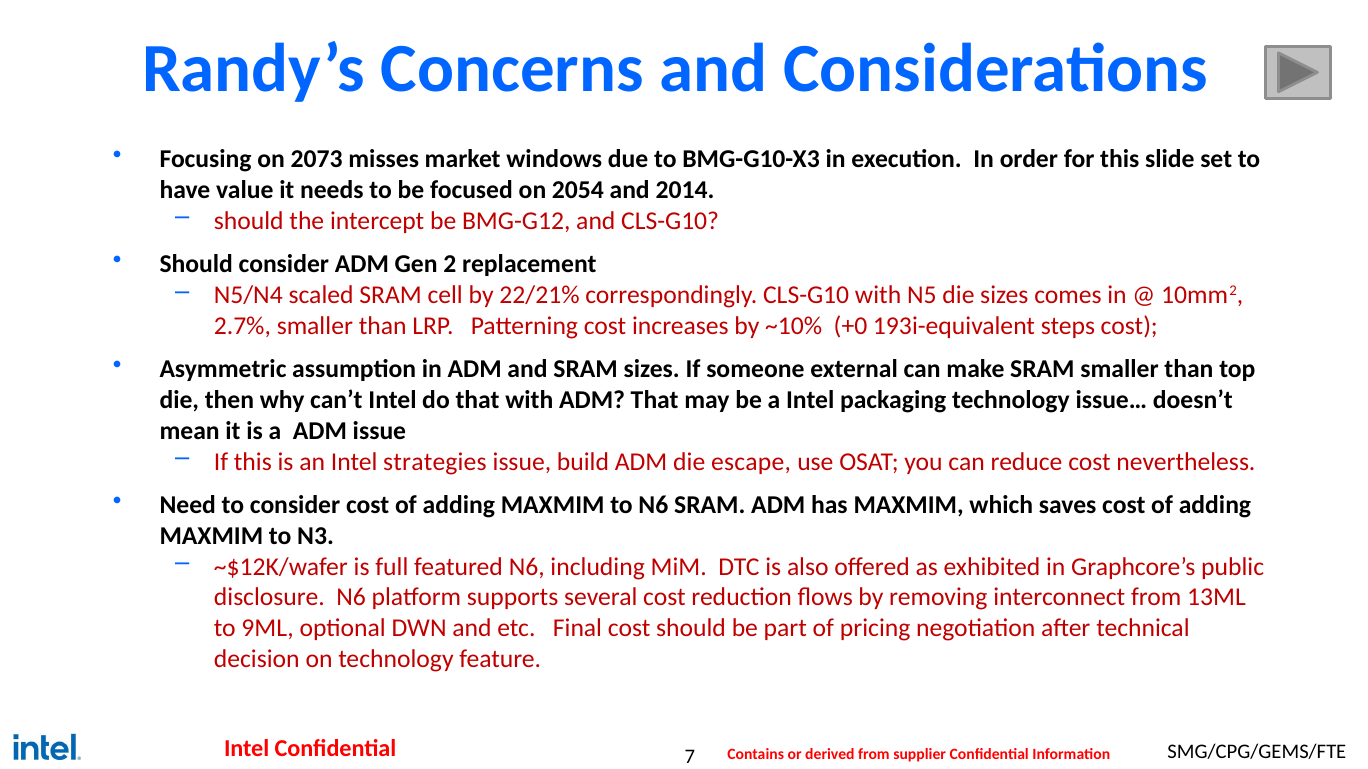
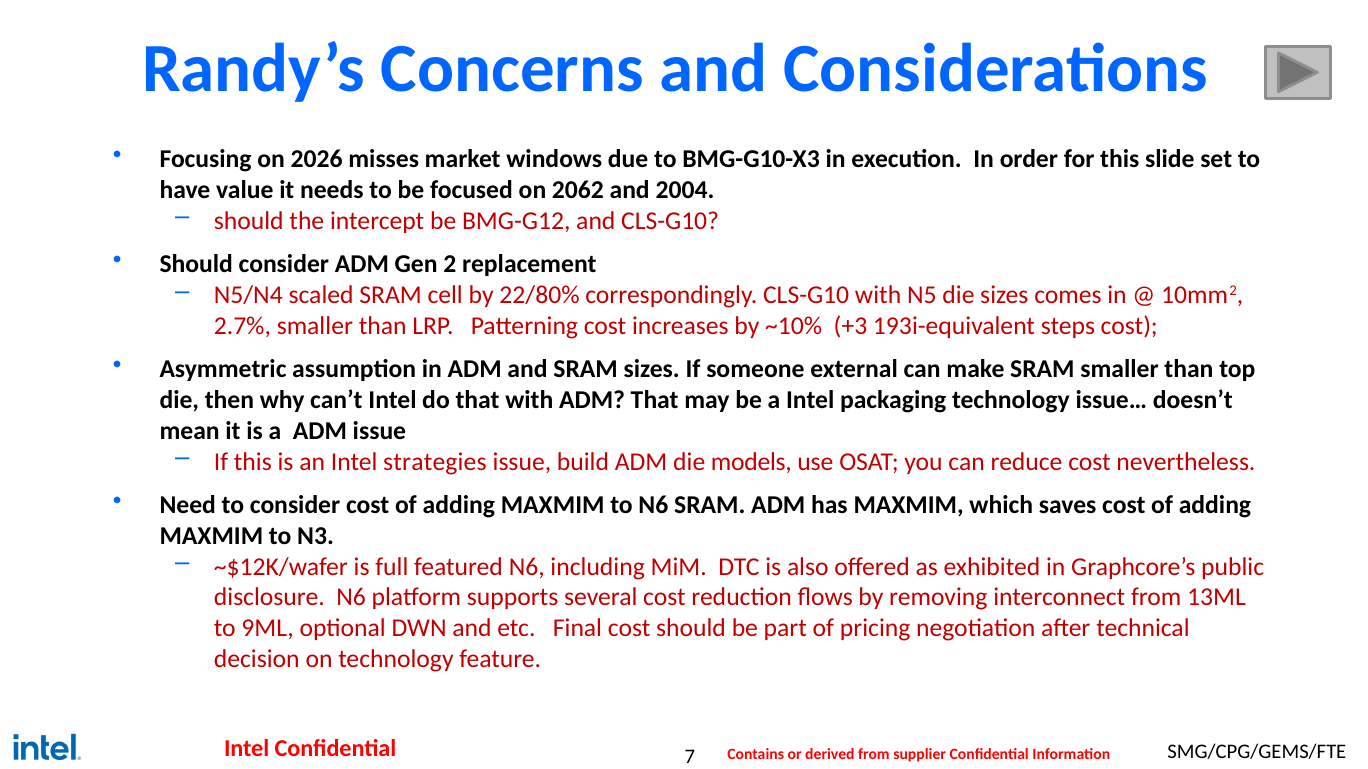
2073: 2073 -> 2026 (317, 159)
2054: 2054 -> 2062 (578, 190)
2014: 2014 -> 2004 (685, 190)
22/21%: 22/21% -> 22/80% (540, 295)
+0: +0 -> +3 (851, 326)
escape: escape -> models (751, 462)
